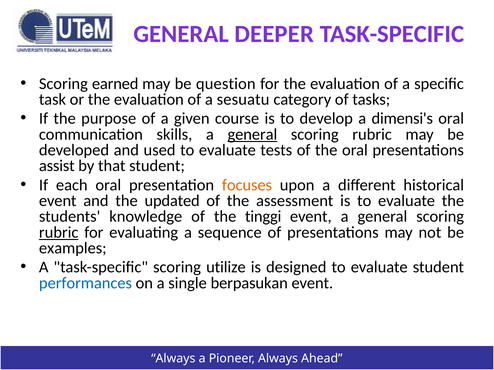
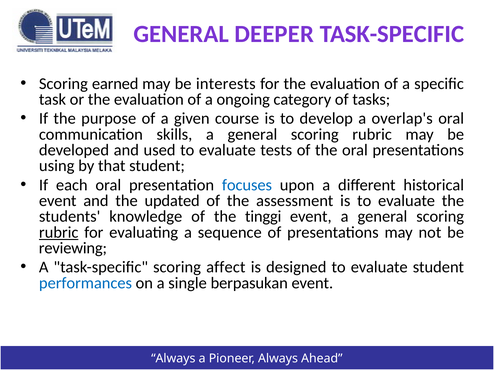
question: question -> interests (226, 84)
sesuatu: sesuatu -> ongoing (243, 100)
dimensi's: dimensi's -> overlap's (402, 119)
general underline: present -> none (252, 134)
assist: assist -> using (57, 166)
focuses colour: orange -> blue (247, 185)
examples: examples -> reviewing (73, 248)
utilize: utilize -> affect (226, 268)
